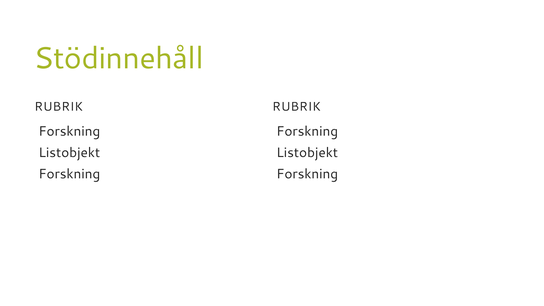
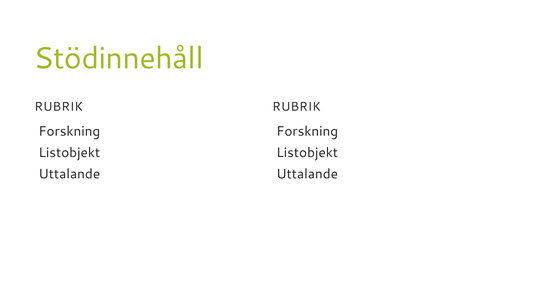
Forskning: Forskning -> Uttalande (307, 174)
Forskning: Forskning -> Uttalande (69, 174)
